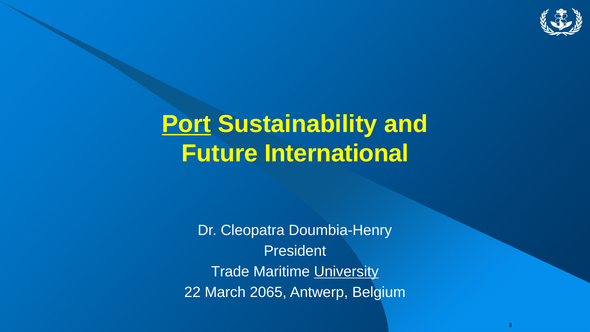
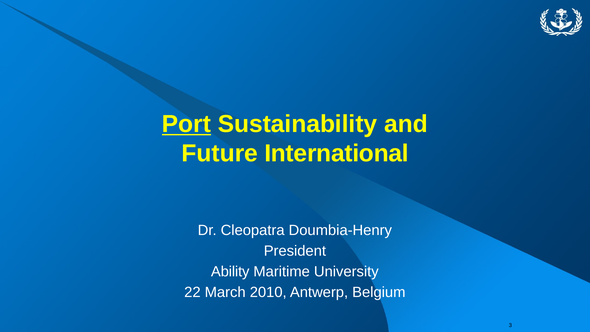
Trade: Trade -> Ability (230, 272)
University underline: present -> none (346, 272)
2065: 2065 -> 2010 (268, 292)
